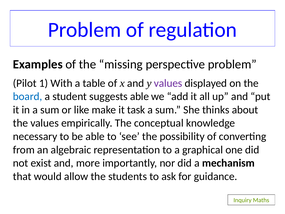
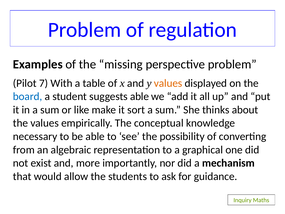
1: 1 -> 7 (44, 83)
values colour: purple -> orange (168, 83)
task: task -> sort (136, 110)
